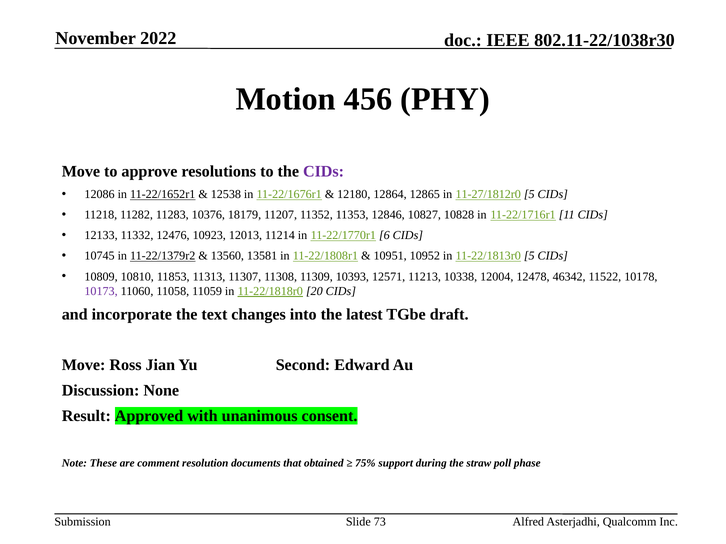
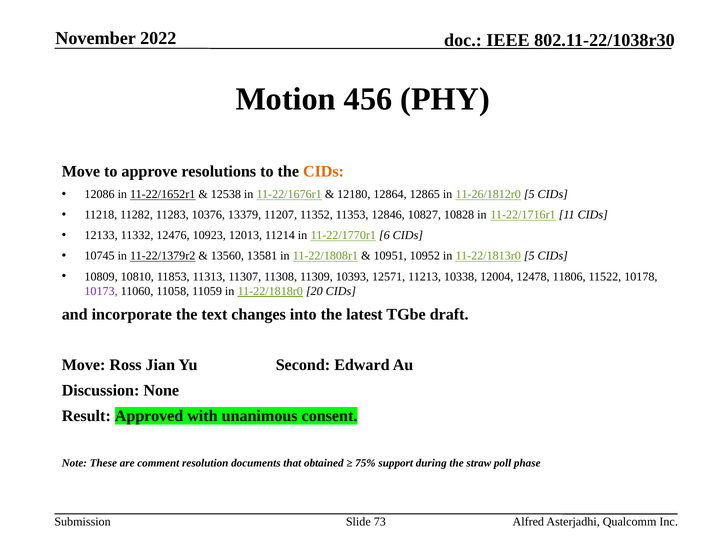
CIDs colour: purple -> orange (324, 172)
11-27/1812r0: 11-27/1812r0 -> 11-26/1812r0 (488, 194)
18179: 18179 -> 13379 (245, 215)
46342: 46342 -> 11806 (569, 277)
